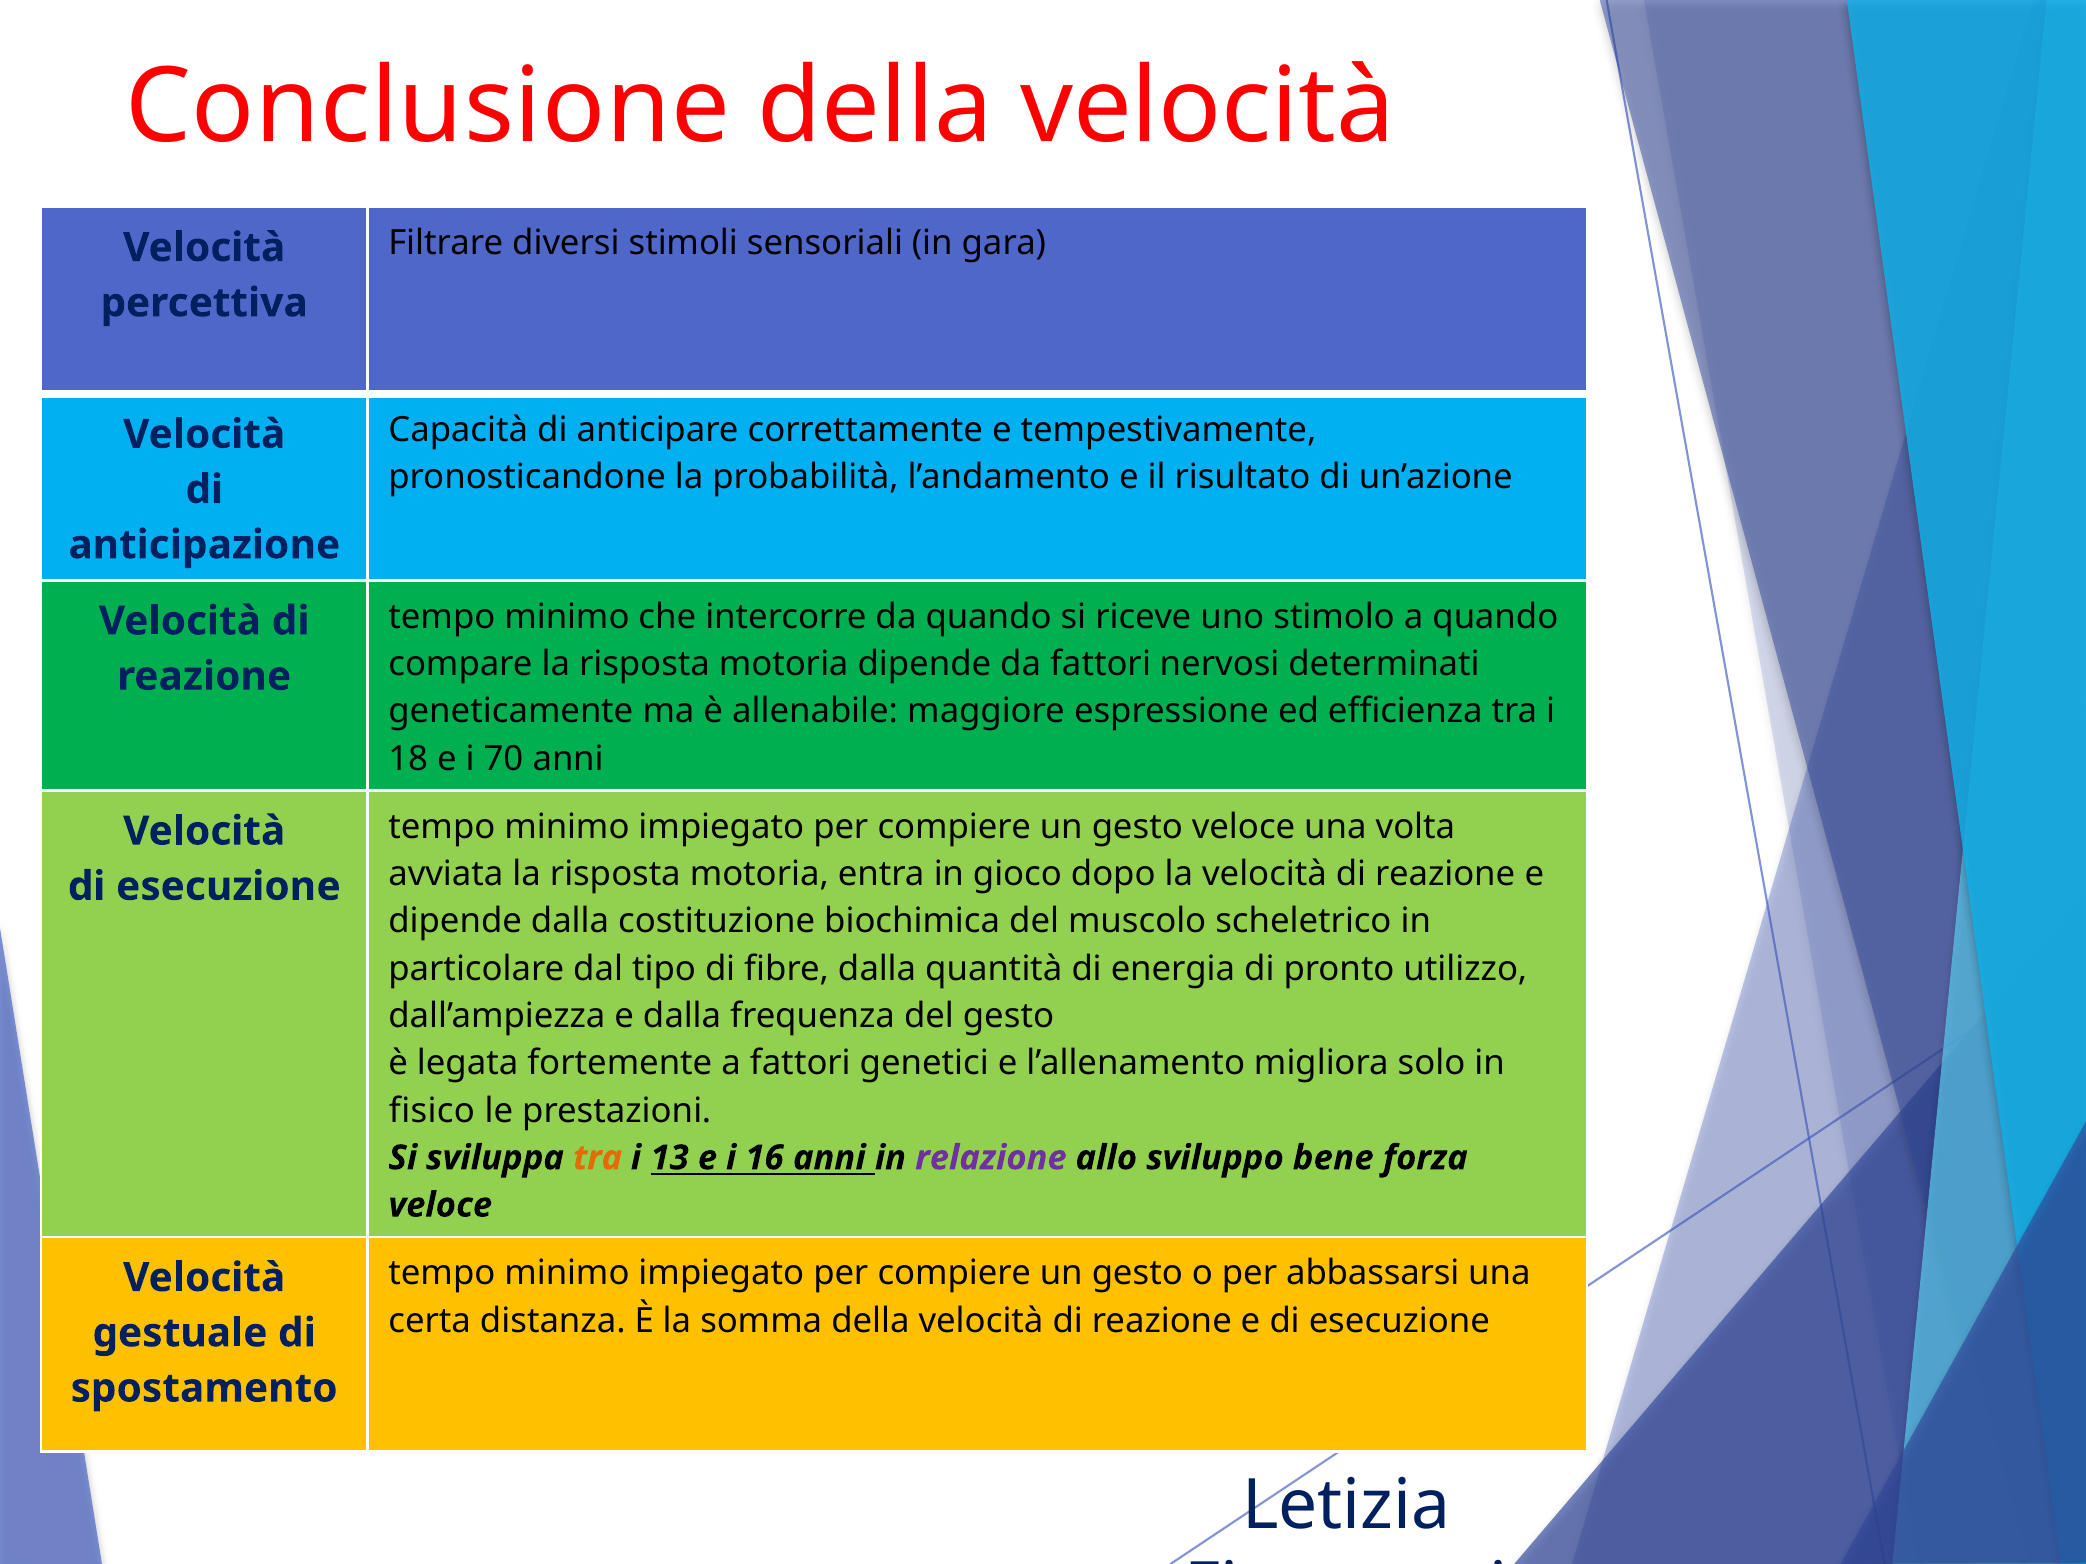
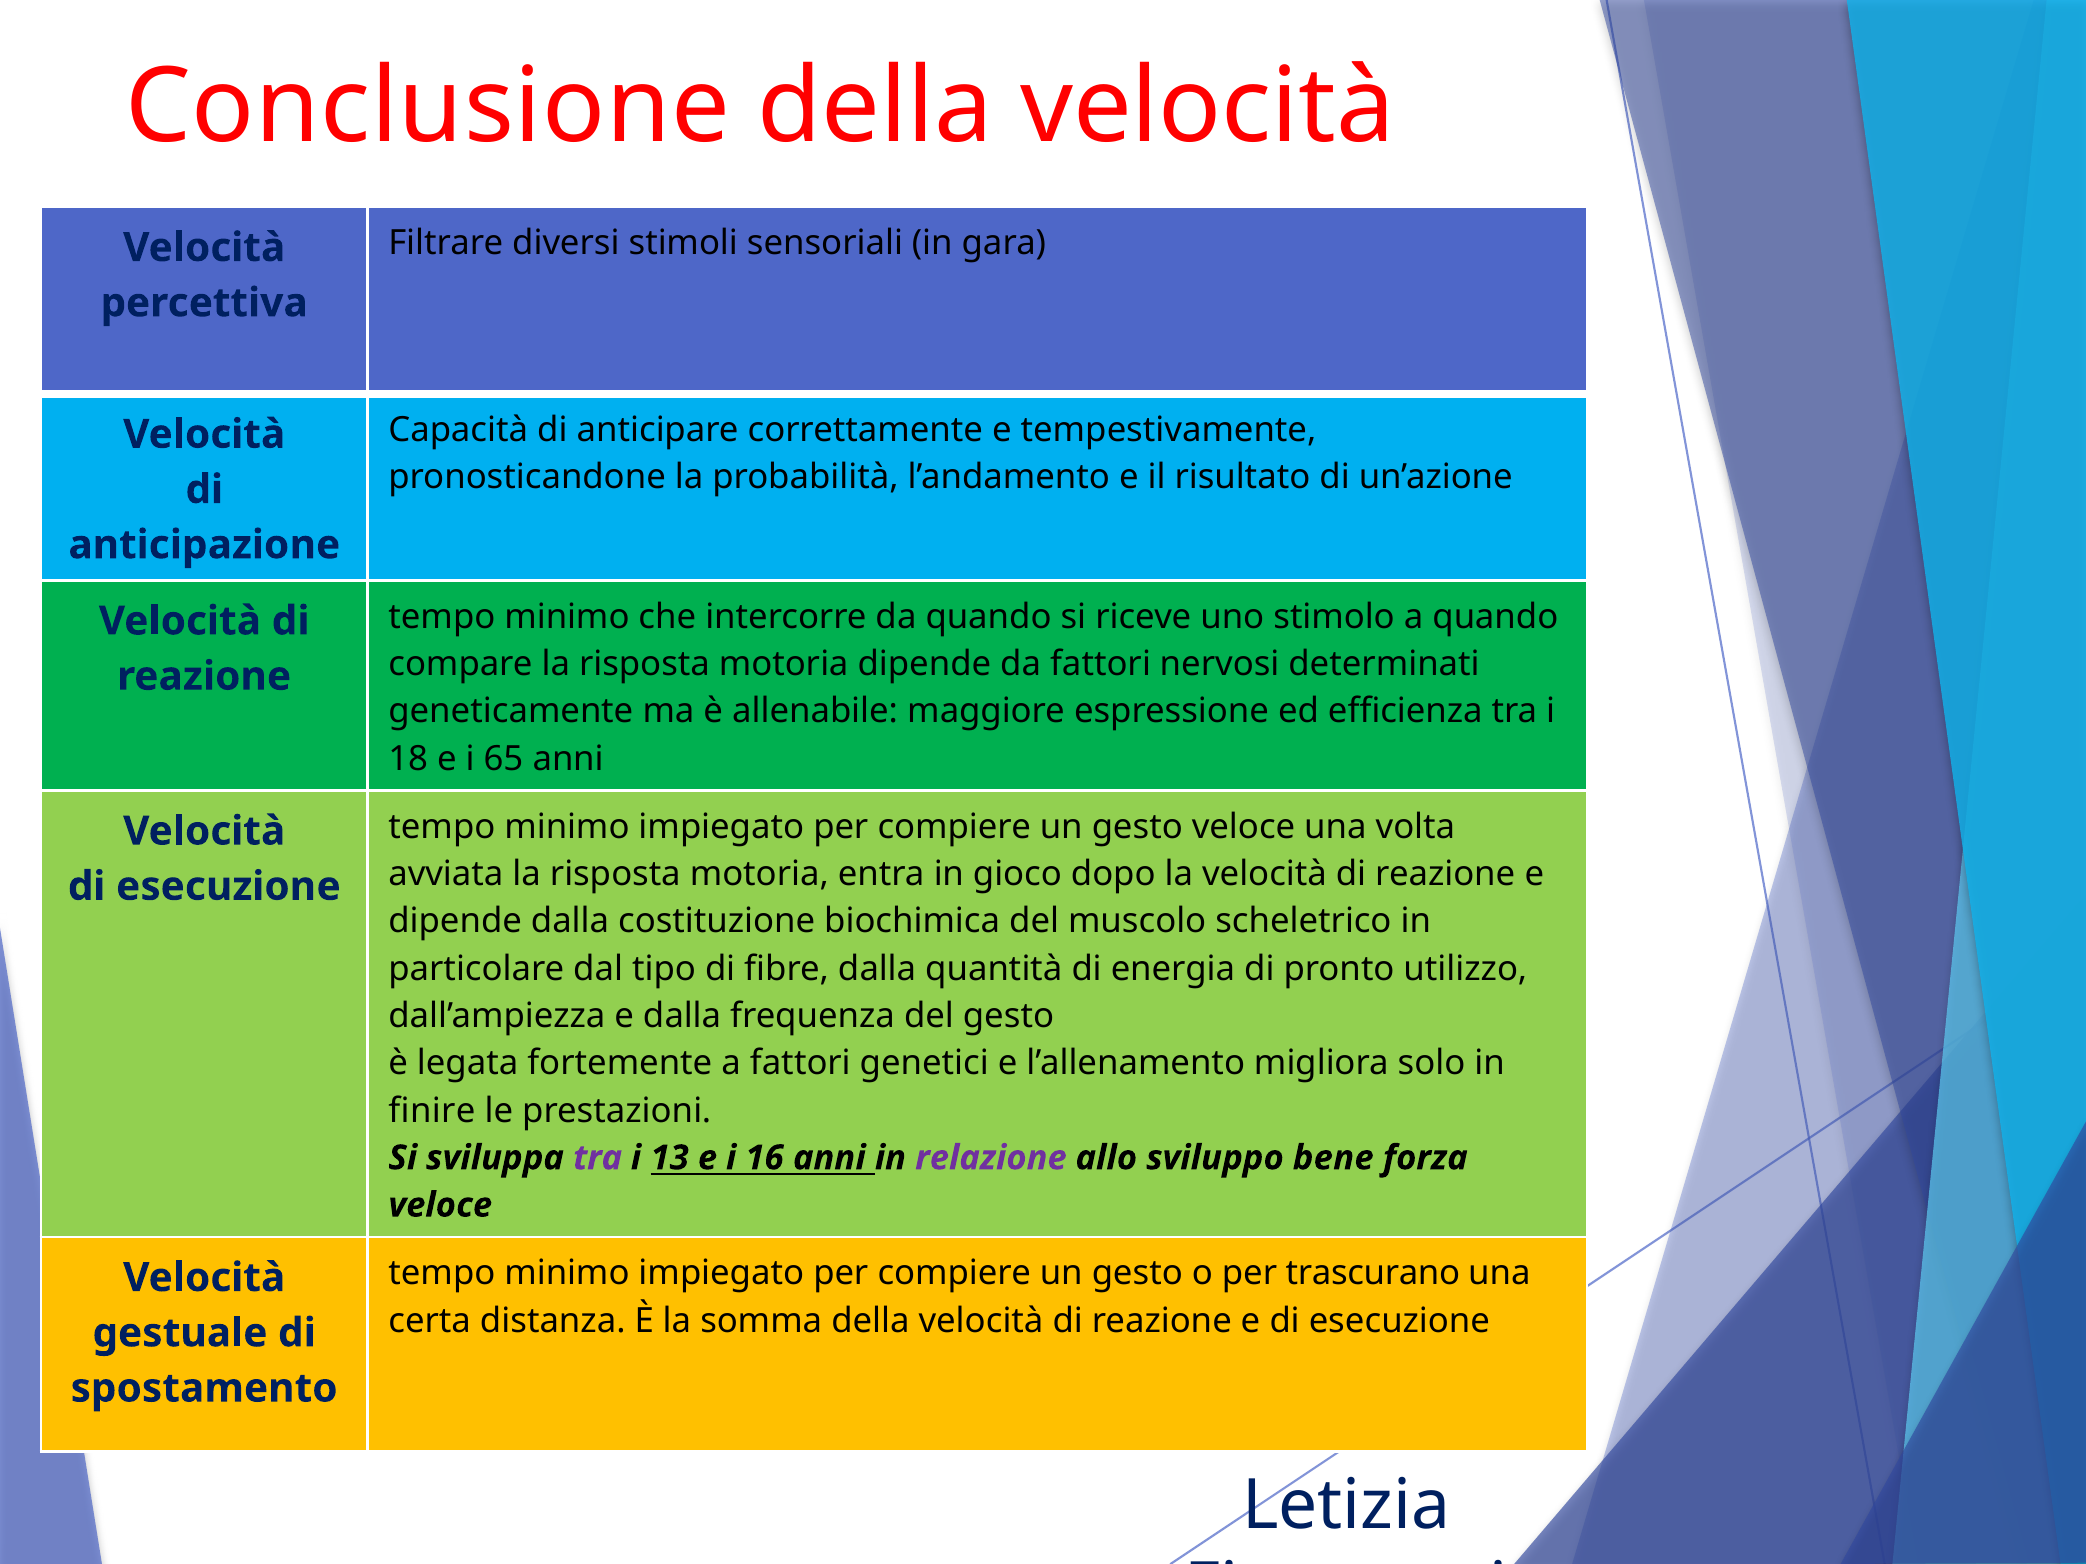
70: 70 -> 65 (503, 759)
fisico: fisico -> finire (432, 1111)
tra colour: orange -> purple (598, 1158)
abbassarsi: abbassarsi -> trascurano (1373, 1274)
